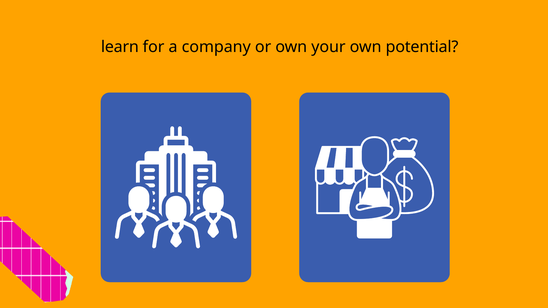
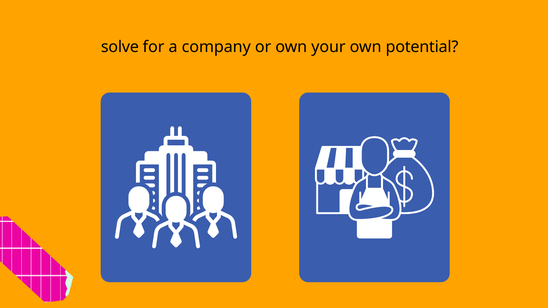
learn: learn -> solve (120, 47)
